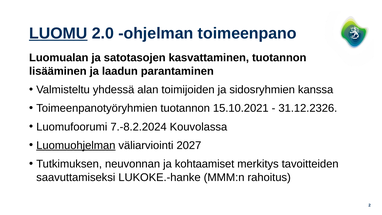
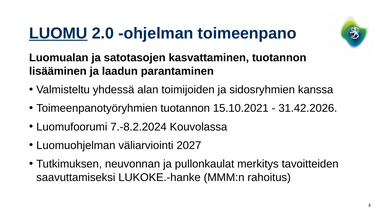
31.12.2326: 31.12.2326 -> 31.42.2026 (308, 108)
Luomuohjelman underline: present -> none (76, 145)
kohtaamiset: kohtaamiset -> pullonkaulat (205, 164)
